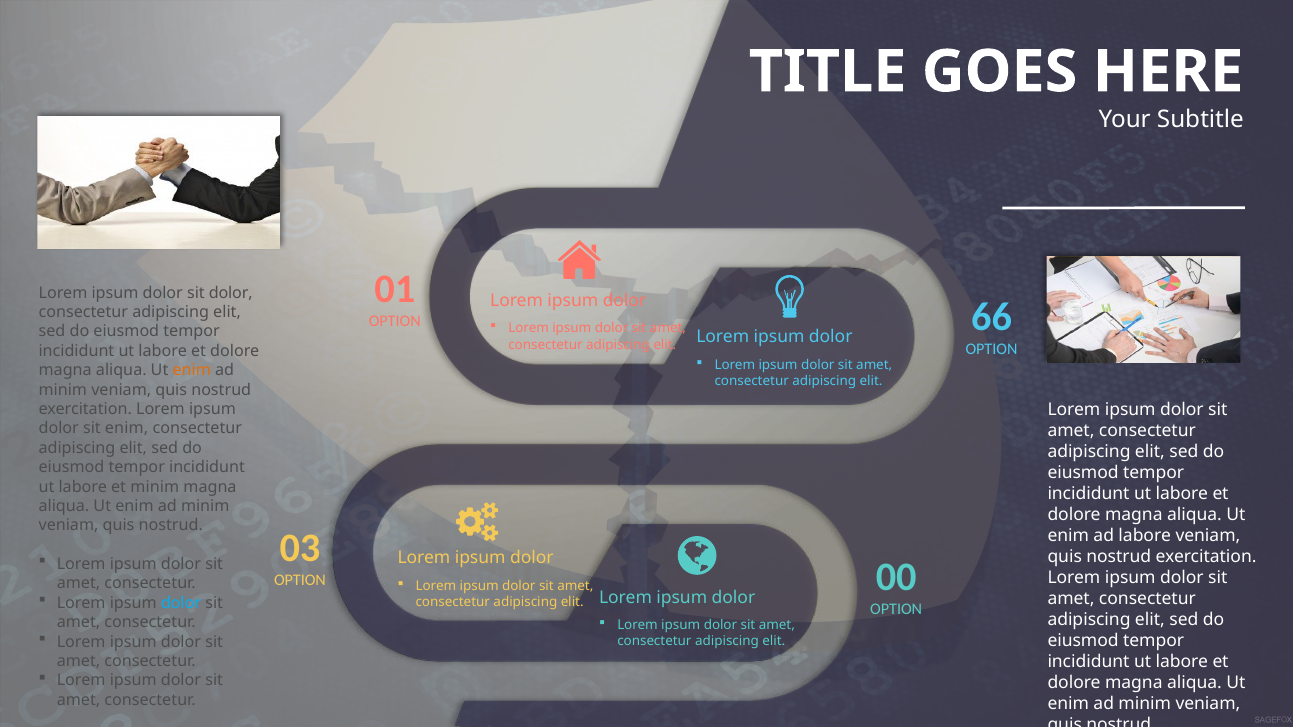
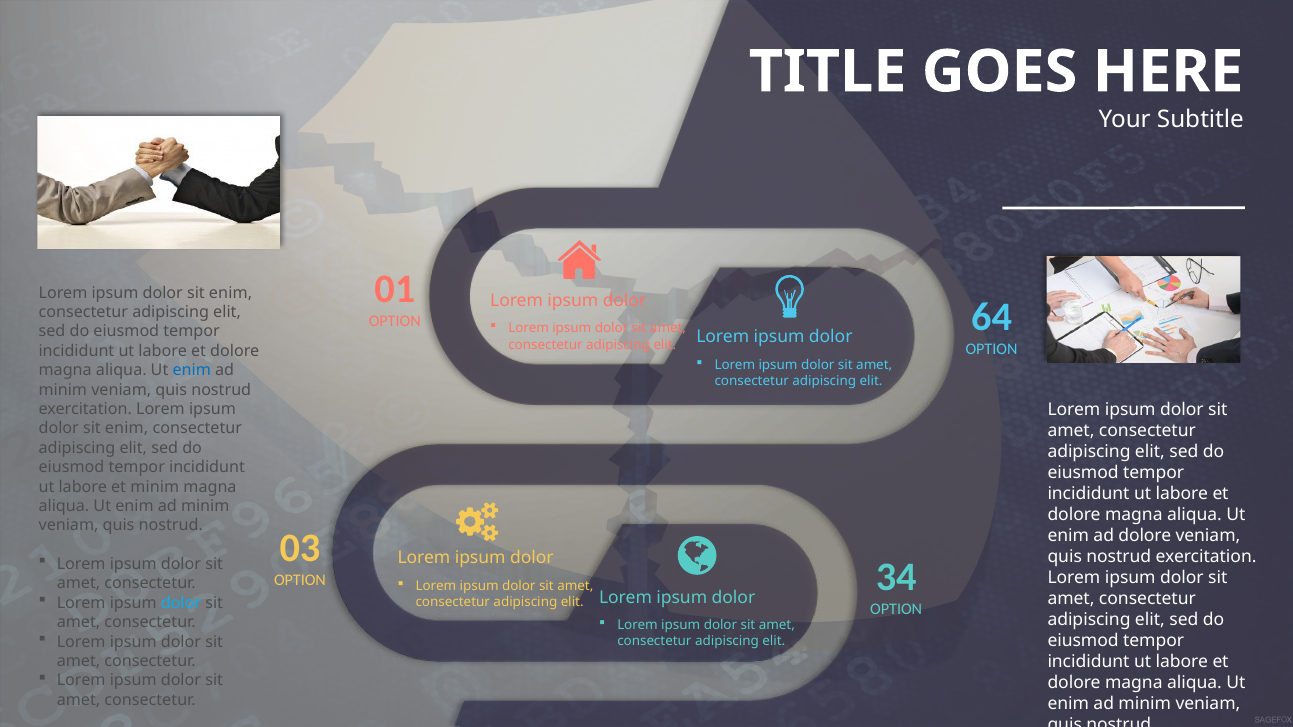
dolor: dolor -> enim (231, 293)
66: 66 -> 64 (992, 317)
enim colour: orange -> blue (192, 371)
ad labore: labore -> dolore (1145, 536)
00: 00 -> 34 (896, 577)
